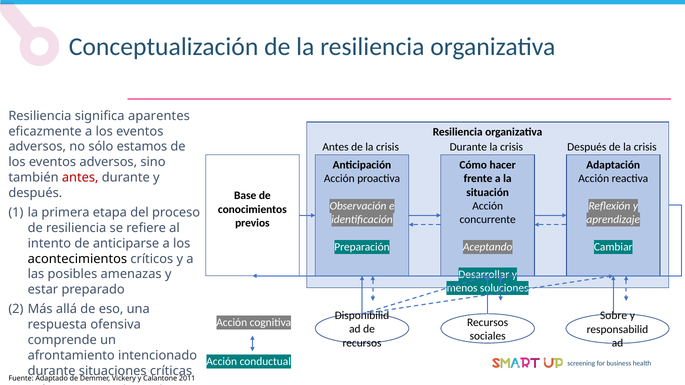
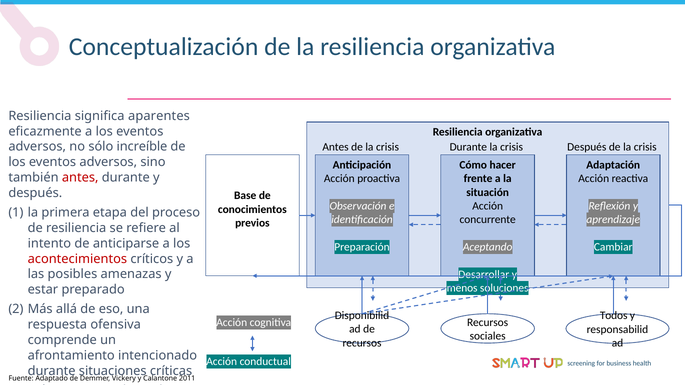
estamos: estamos -> increíble (142, 147)
acontecimientos colour: black -> red (77, 259)
Sobre: Sobre -> Todos (614, 316)
